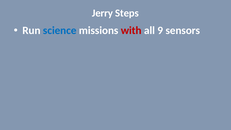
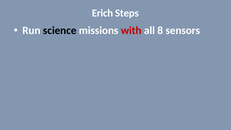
Jerry: Jerry -> Erich (102, 13)
science colour: blue -> black (60, 30)
9: 9 -> 8 (160, 30)
